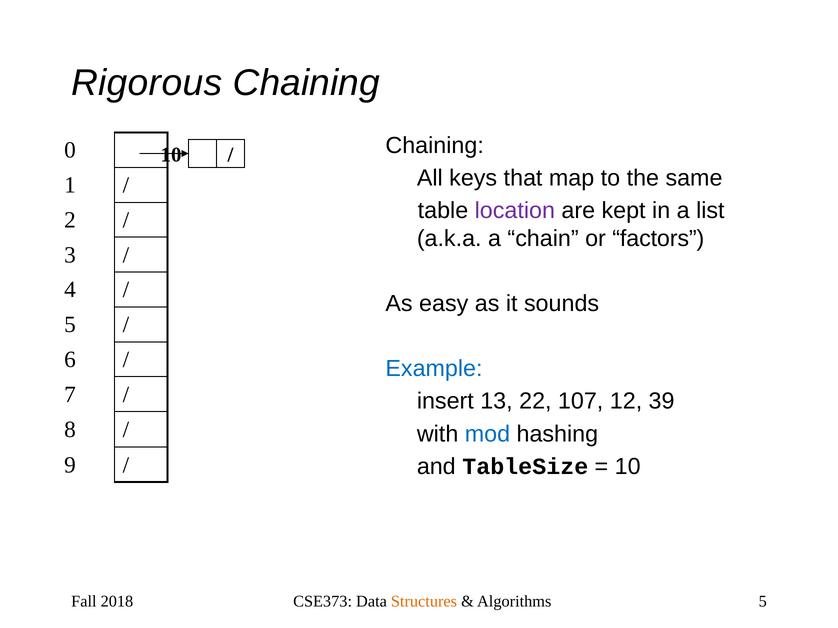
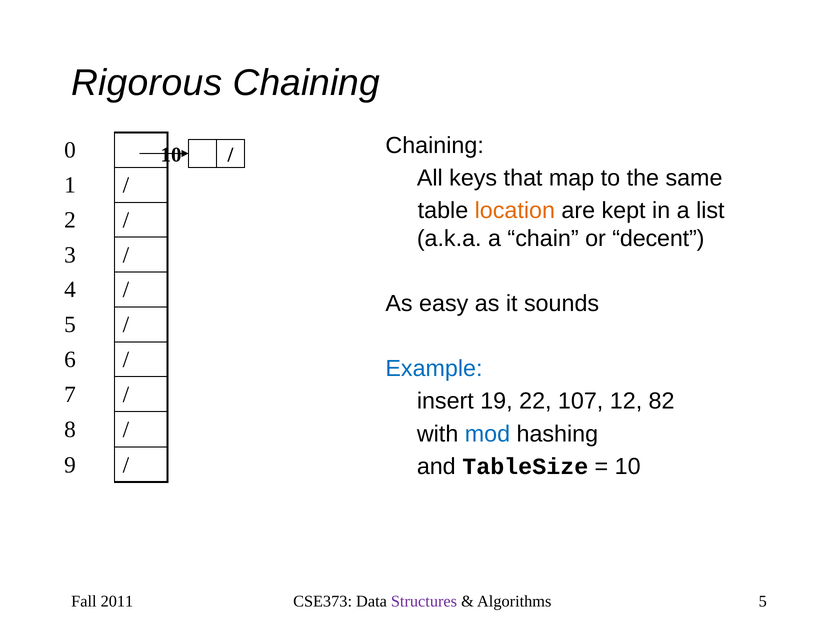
location colour: purple -> orange (515, 211)
factors: factors -> decent (658, 239)
13: 13 -> 19 (496, 402)
39: 39 -> 82 (662, 402)
2018: 2018 -> 2011 (117, 602)
Structures colour: orange -> purple (424, 602)
